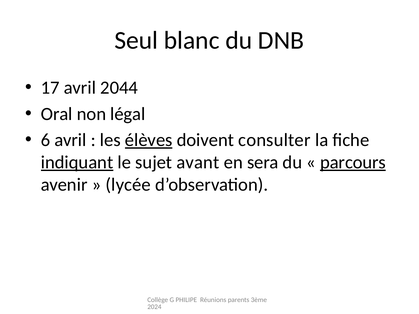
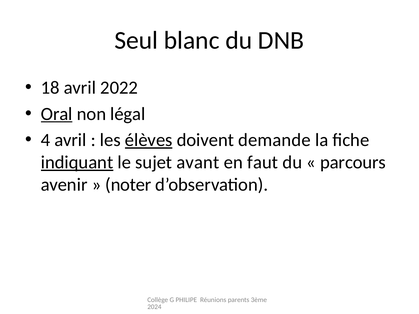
17: 17 -> 18 (50, 88)
2044: 2044 -> 2022 (119, 88)
Oral underline: none -> present (57, 114)
6: 6 -> 4 (46, 140)
consulter: consulter -> demande (274, 140)
sera: sera -> faut (263, 162)
parcours underline: present -> none (353, 162)
lycée: lycée -> noter (128, 185)
